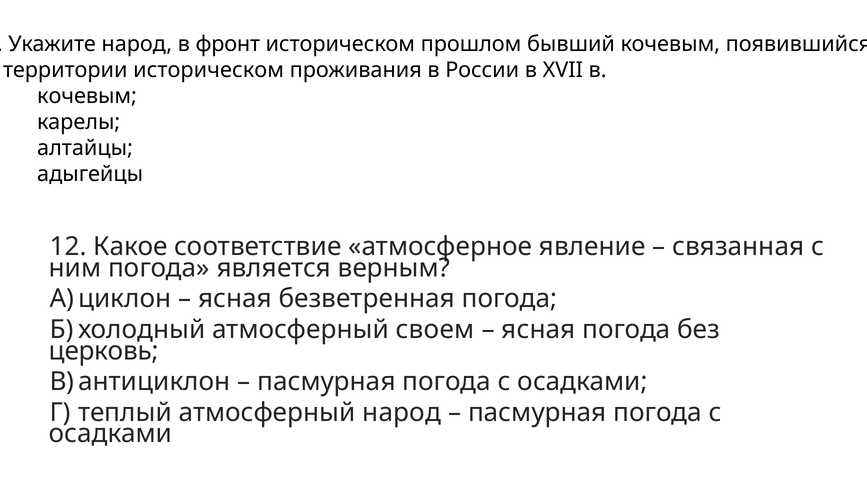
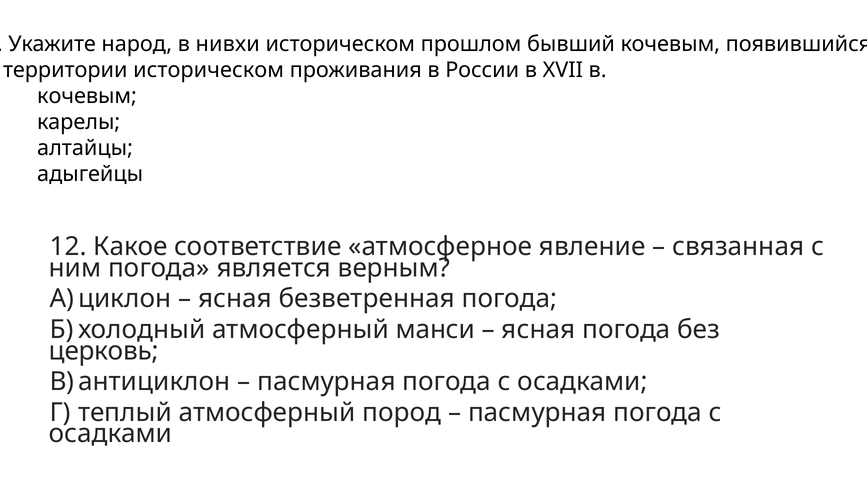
фронт: фронт -> нивхи (228, 44)
своем: своем -> манси (435, 329)
атмосферный народ: народ -> пород (402, 412)
